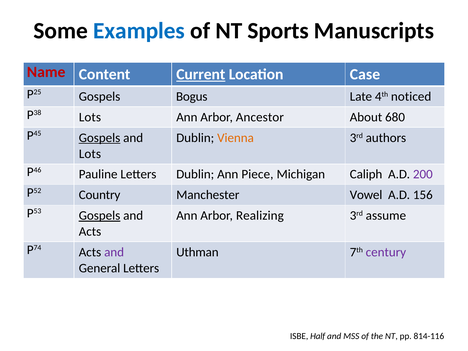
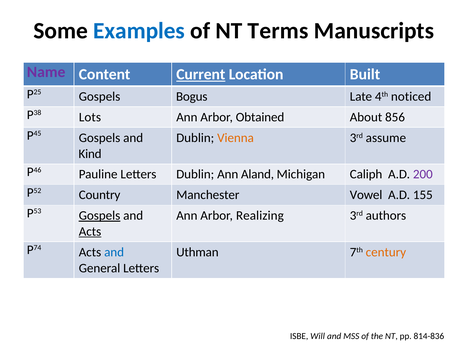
Sports: Sports -> Terms (278, 31)
Name colour: red -> purple (46, 72)
Case: Case -> Built (365, 74)
Ancestor: Ancestor -> Obtained (260, 117)
680: 680 -> 856 (395, 117)
Gospels underline: present -> none (100, 138)
authors: authors -> assume (386, 138)
Lots: Lots -> Kind (90, 154)
Piece: Piece -> Aland (258, 174)
156: 156 -> 155 (423, 195)
assume: assume -> authors (386, 216)
Acts underline: none -> present (90, 232)
and colour: purple -> blue (114, 252)
century colour: purple -> orange (386, 252)
Half: Half -> Will (318, 336)
814-116: 814-116 -> 814-836 (429, 336)
